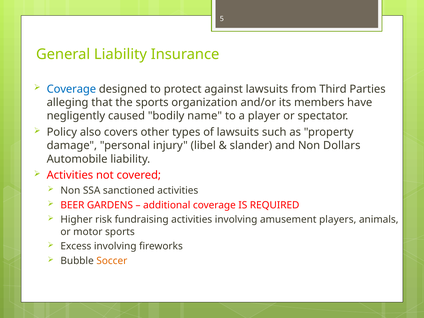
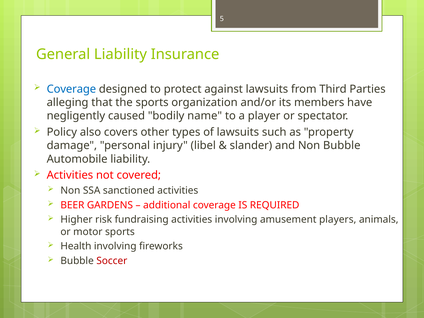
Non Dollars: Dollars -> Bubble (342, 146)
Excess: Excess -> Health (76, 246)
Soccer colour: orange -> red (112, 261)
